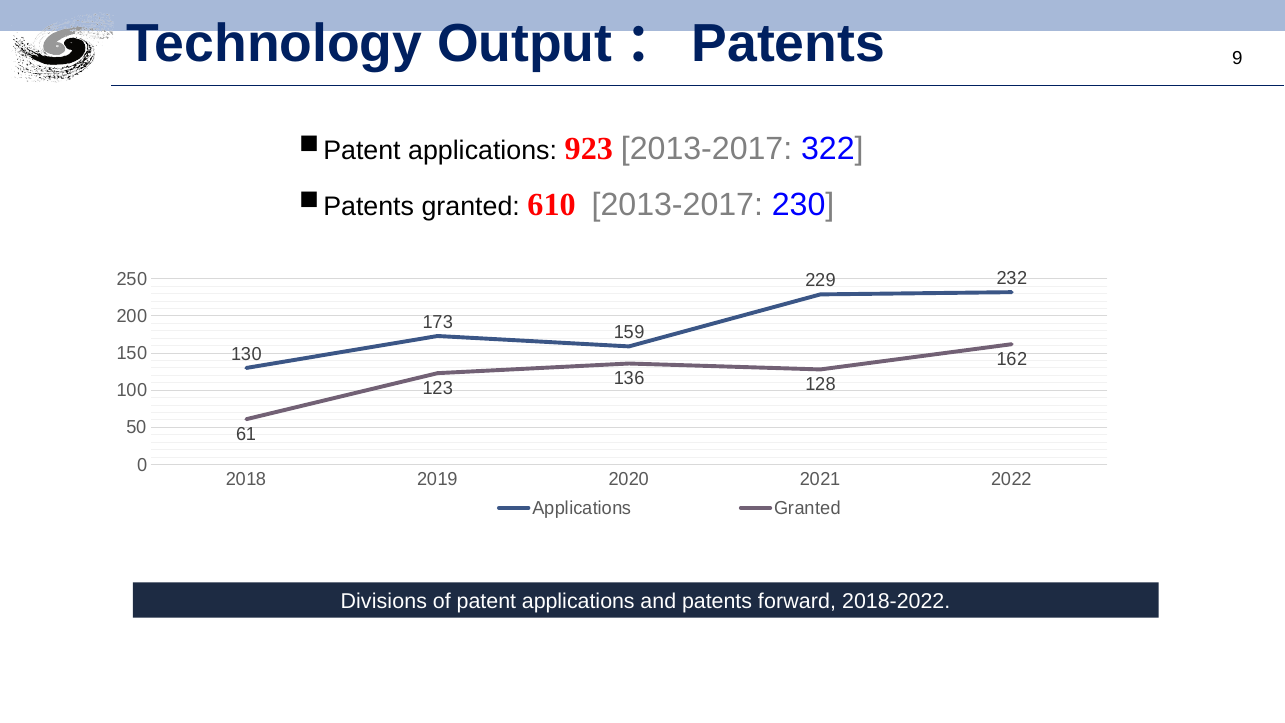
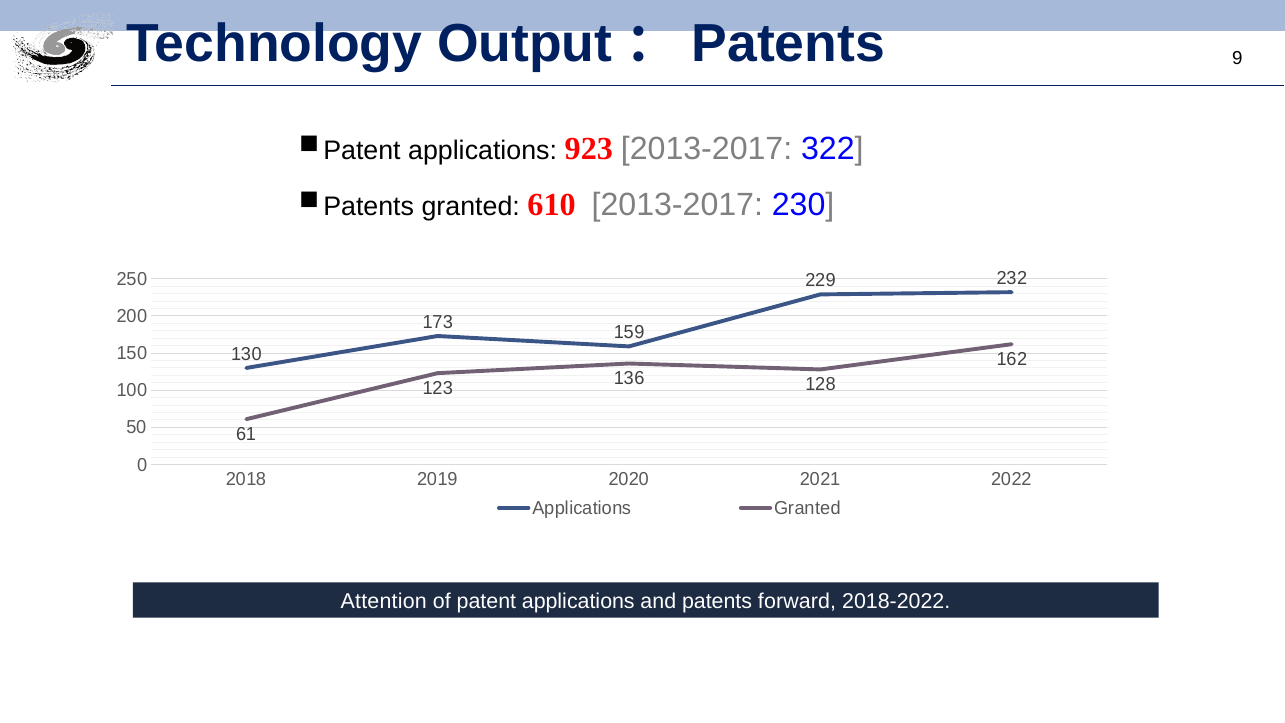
Divisions: Divisions -> Attention (384, 601)
